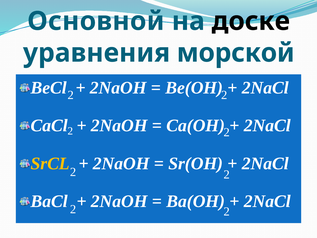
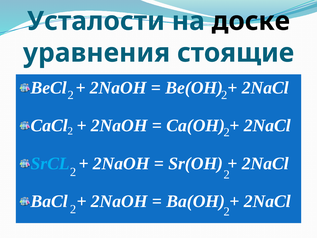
Основной: Основной -> Усталости (96, 21)
морской: морской -> стоящие (236, 53)
SrCL colour: yellow -> light blue (50, 163)
